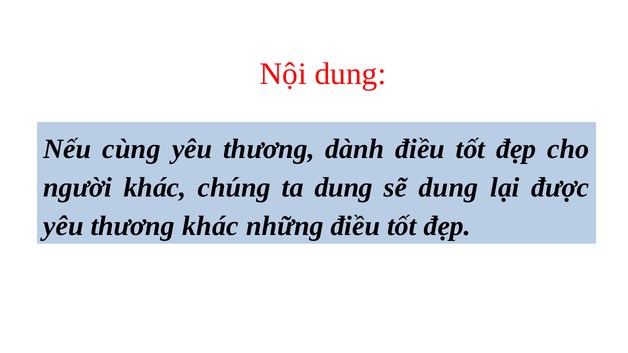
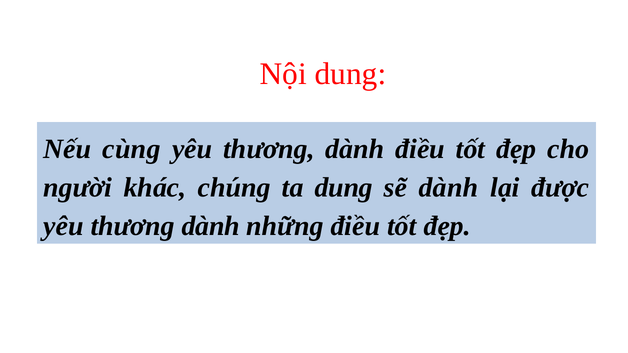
sẽ dung: dung -> dành (448, 188)
khác: khác -> dành (211, 226)
